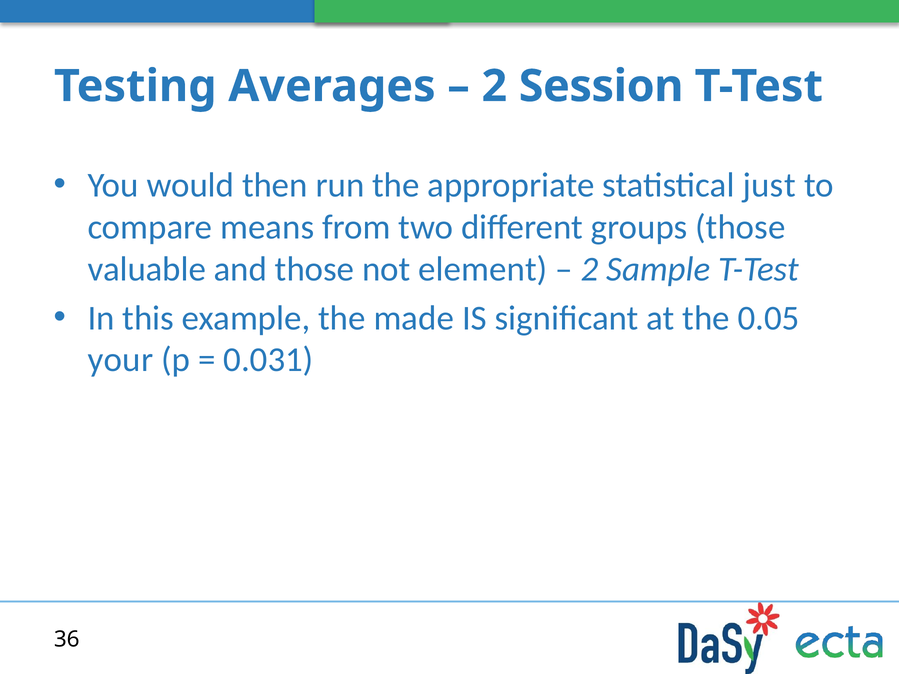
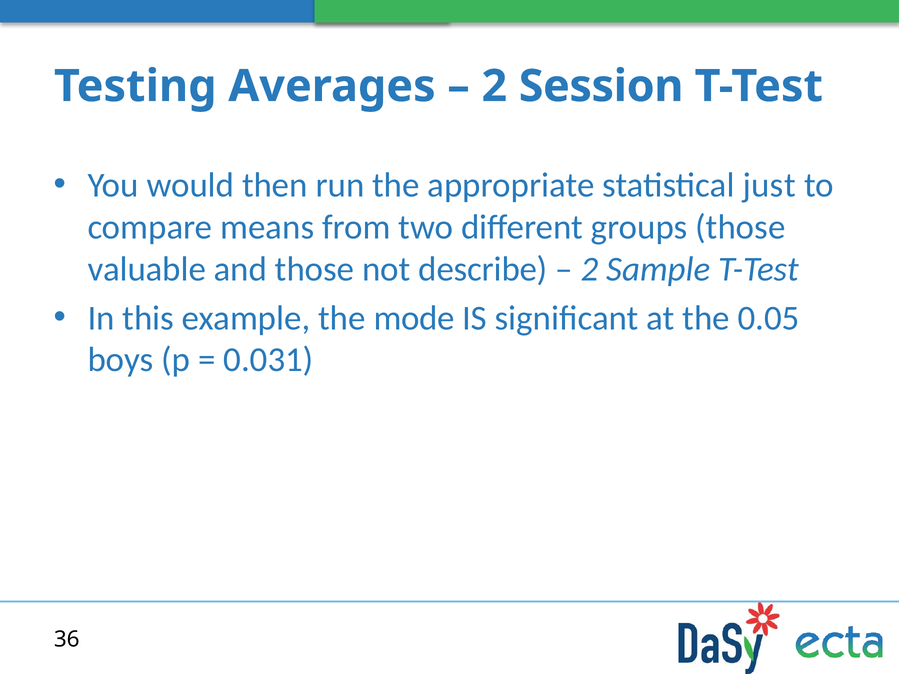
element: element -> describe (483, 269)
made: made -> mode (414, 318)
your: your -> boys (121, 360)
